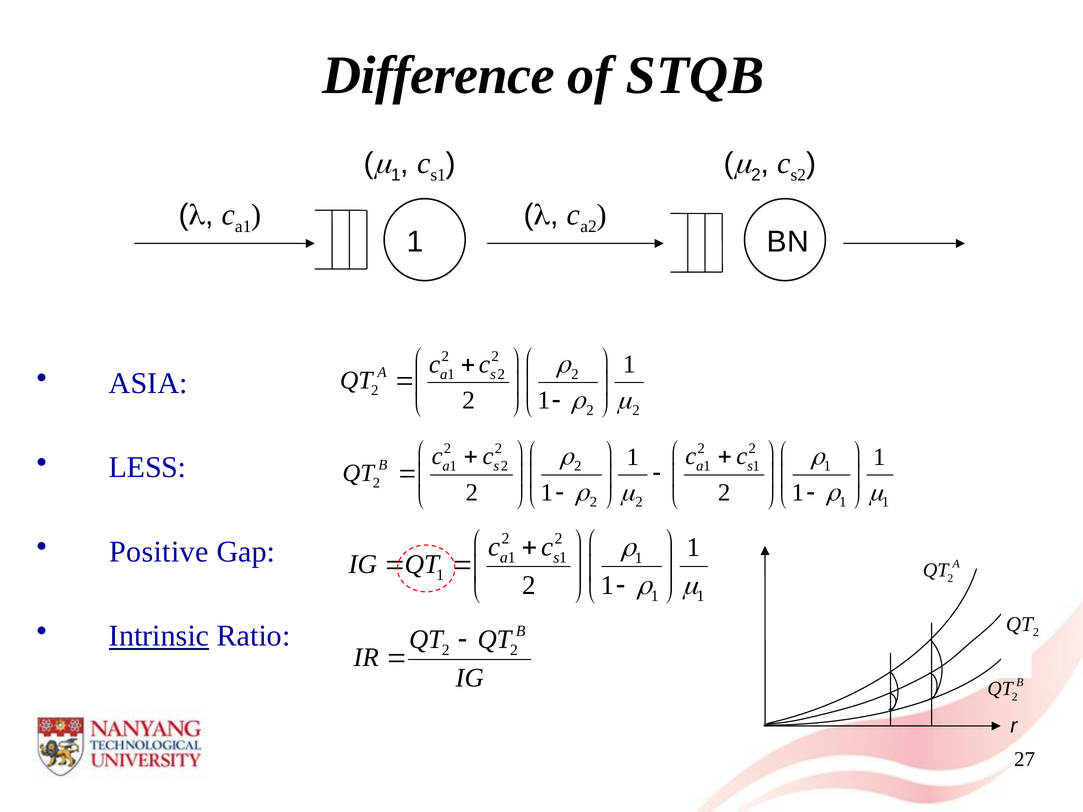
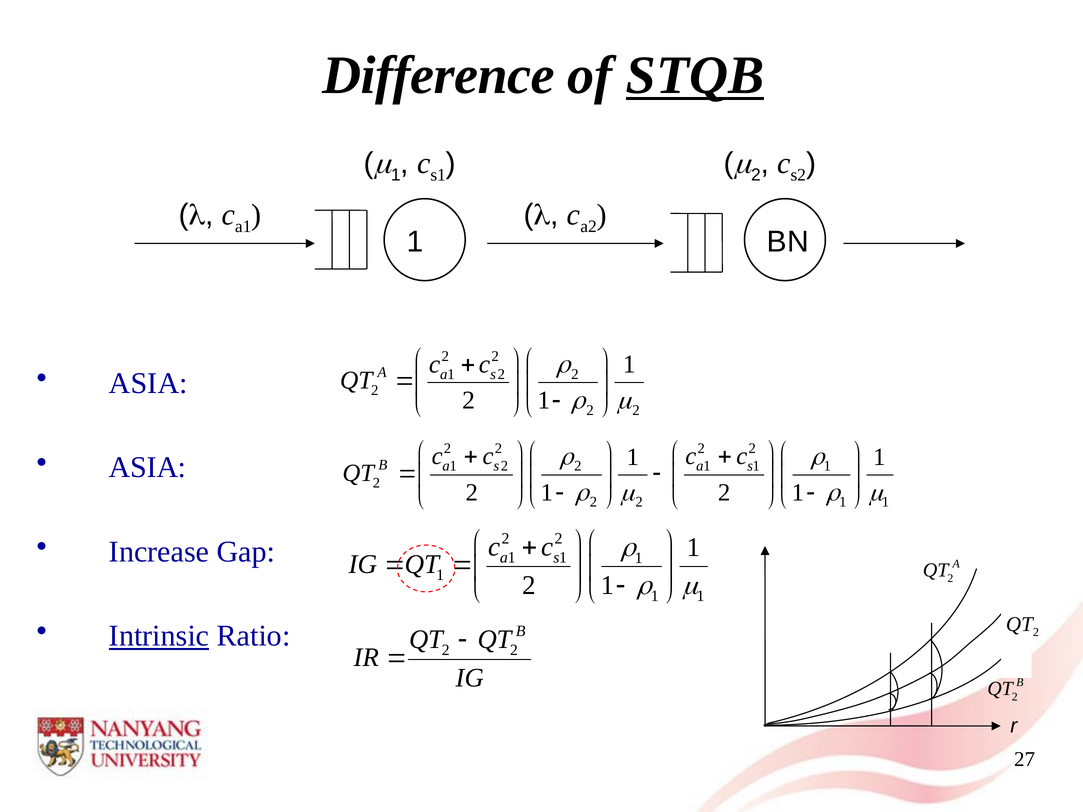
STQB underline: none -> present (695, 75)
LESS: LESS -> ASIA (148, 468)
Positive: Positive -> Increase (159, 552)
